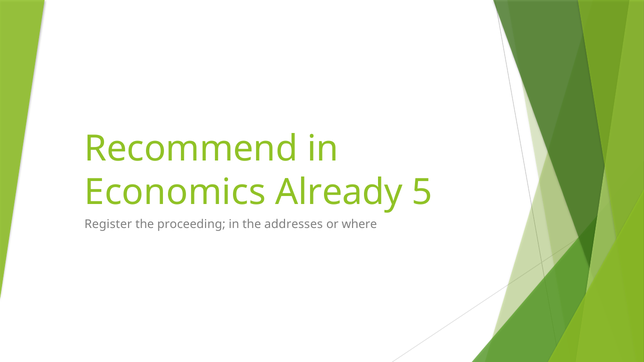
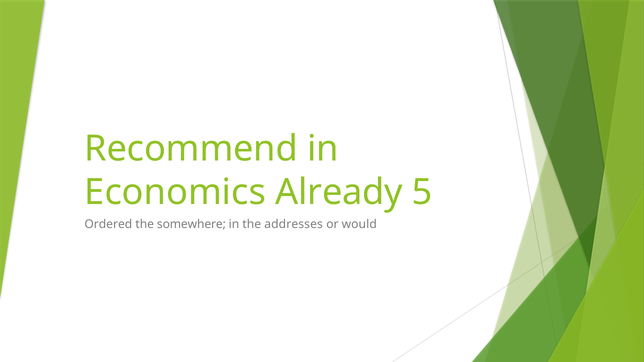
Register: Register -> Ordered (108, 224)
proceeding: proceeding -> somewhere (191, 224)
where: where -> would (359, 224)
